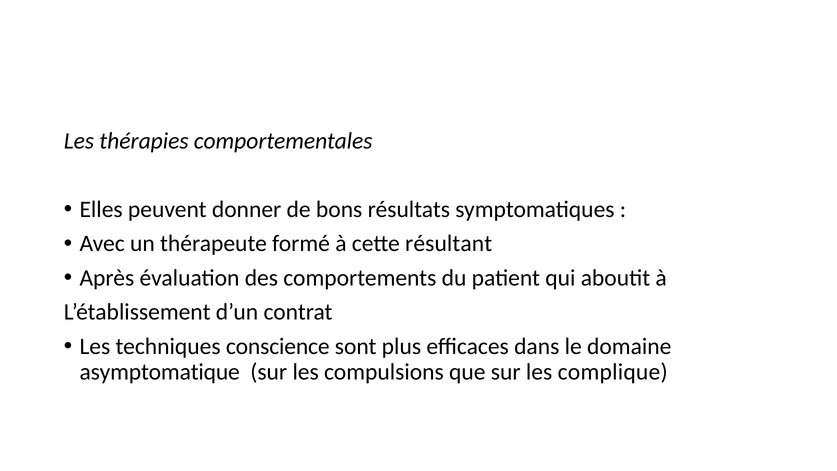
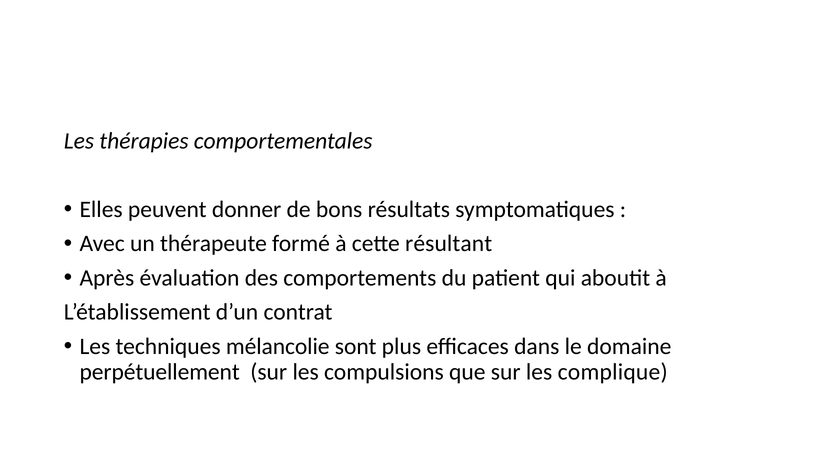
conscience: conscience -> mélancolie (278, 346)
asymptomatique: asymptomatique -> perpétuellement (160, 372)
